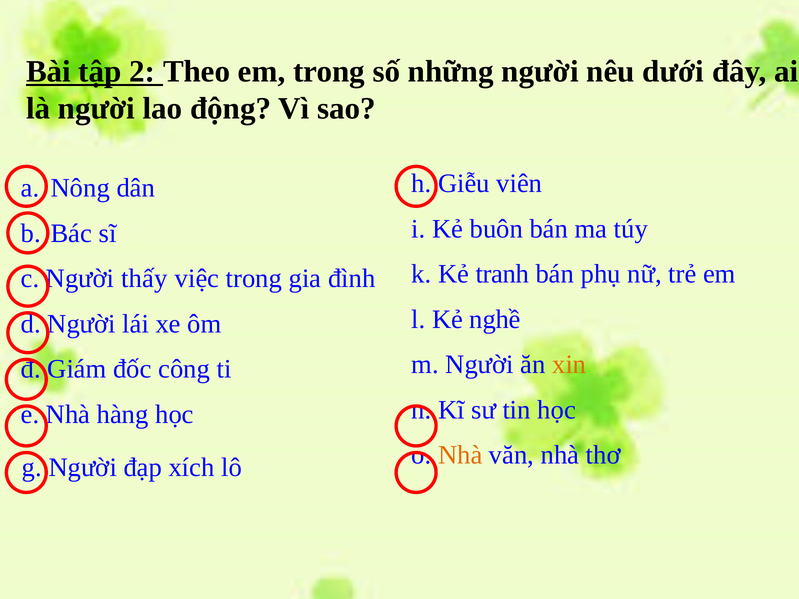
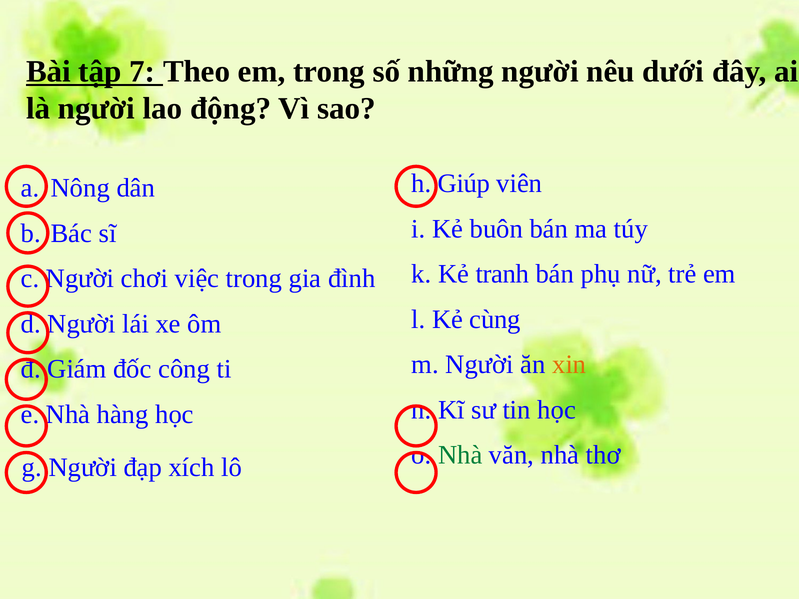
2: 2 -> 7 (142, 71)
Giễu: Giễu -> Giúp (464, 184)
thấy: thấy -> chơi (144, 279)
nghề: nghề -> cùng (495, 319)
Nhà colour: orange -> green (460, 455)
